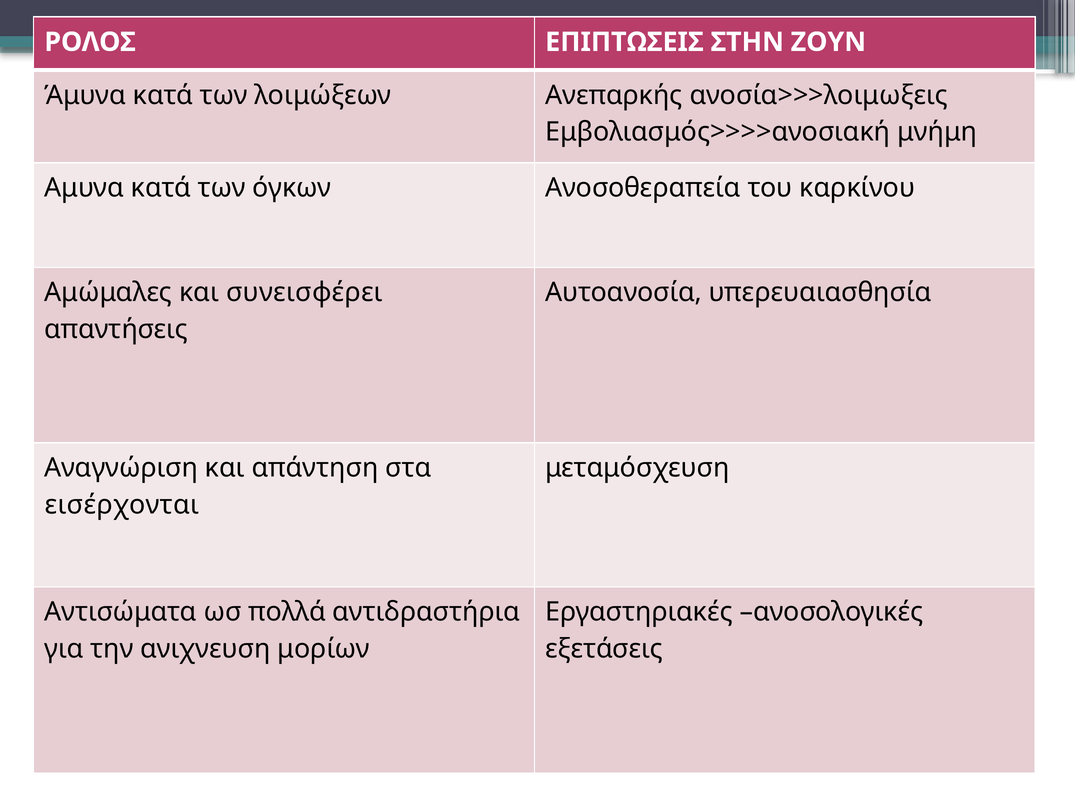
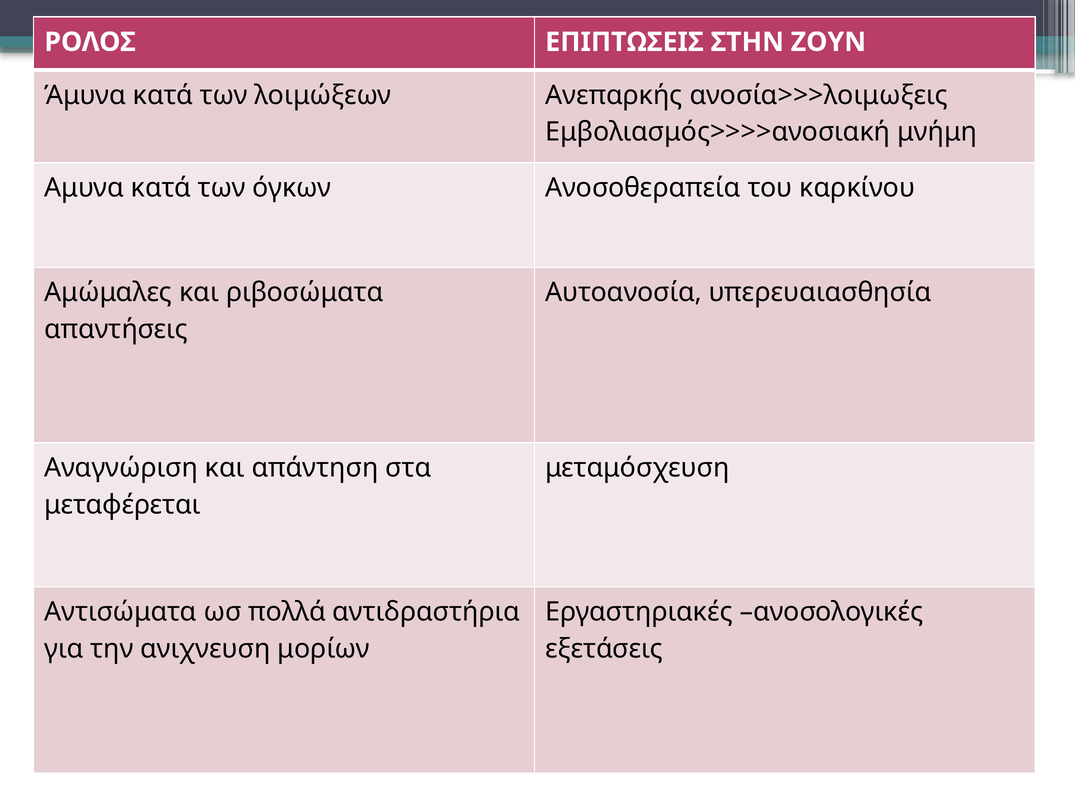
συνεισφέρει: συνεισφέρει -> ριβοσώματα (305, 292)
εισέρχονται: εισέρχονται -> μεταφέρεται (122, 504)
